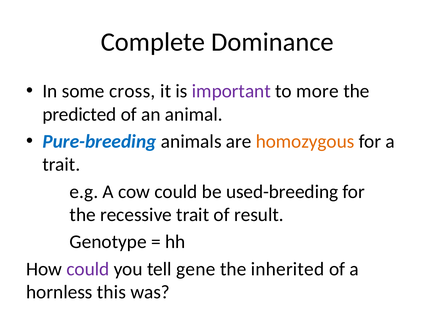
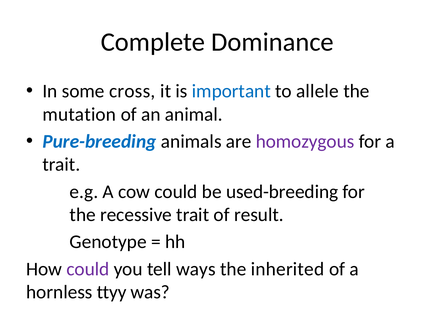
important colour: purple -> blue (231, 91)
more: more -> allele (317, 91)
predicted: predicted -> mutation (79, 114)
homozygous colour: orange -> purple (305, 142)
gene: gene -> ways (196, 269)
this: this -> ttyy (112, 292)
